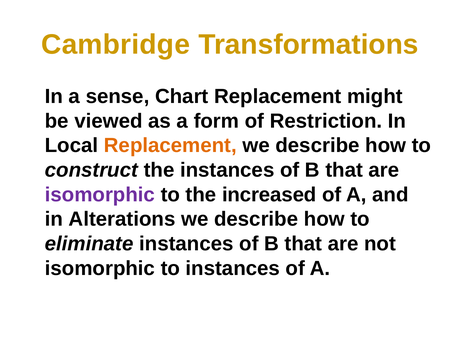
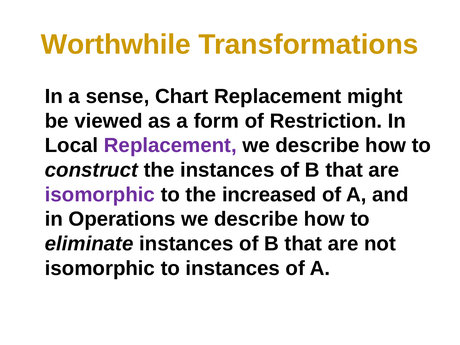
Cambridge: Cambridge -> Worthwhile (116, 45)
Replacement colour: orange -> purple (170, 146)
Alterations: Alterations -> Operations (122, 219)
